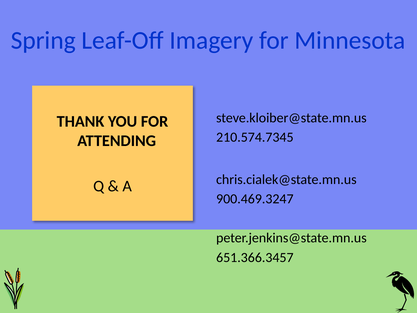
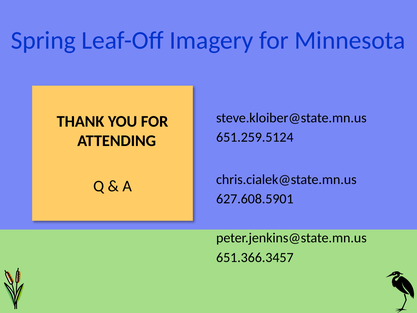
210.574.7345: 210.574.7345 -> 651.259.5124 (255, 137)
900.469.3247: 900.469.3247 -> 627.608.5901 (255, 199)
